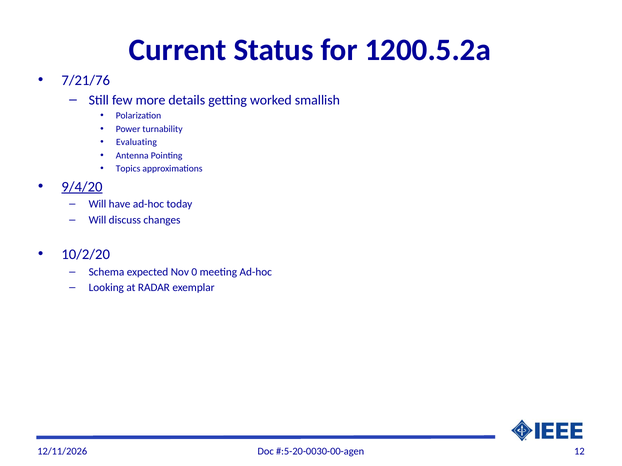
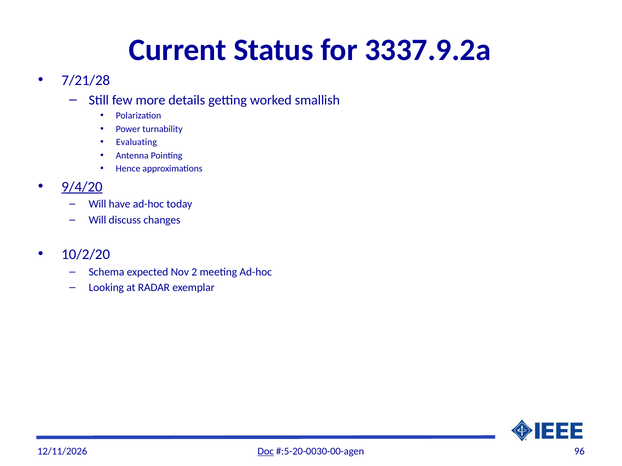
1200.5.2a: 1200.5.2a -> 3337.9.2a (428, 50)
7/21/76: 7/21/76 -> 7/21/28 (86, 80)
Topics: Topics -> Hence (128, 169)
0: 0 -> 2 (194, 272)
Doc underline: none -> present (266, 452)
12: 12 -> 96 (579, 452)
